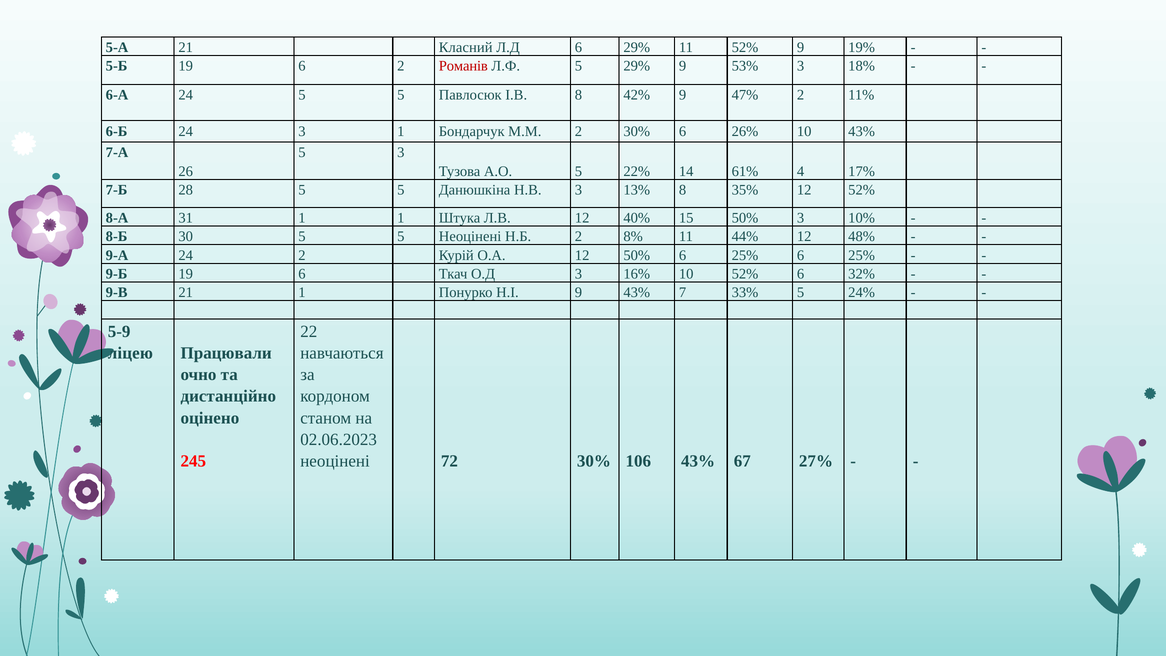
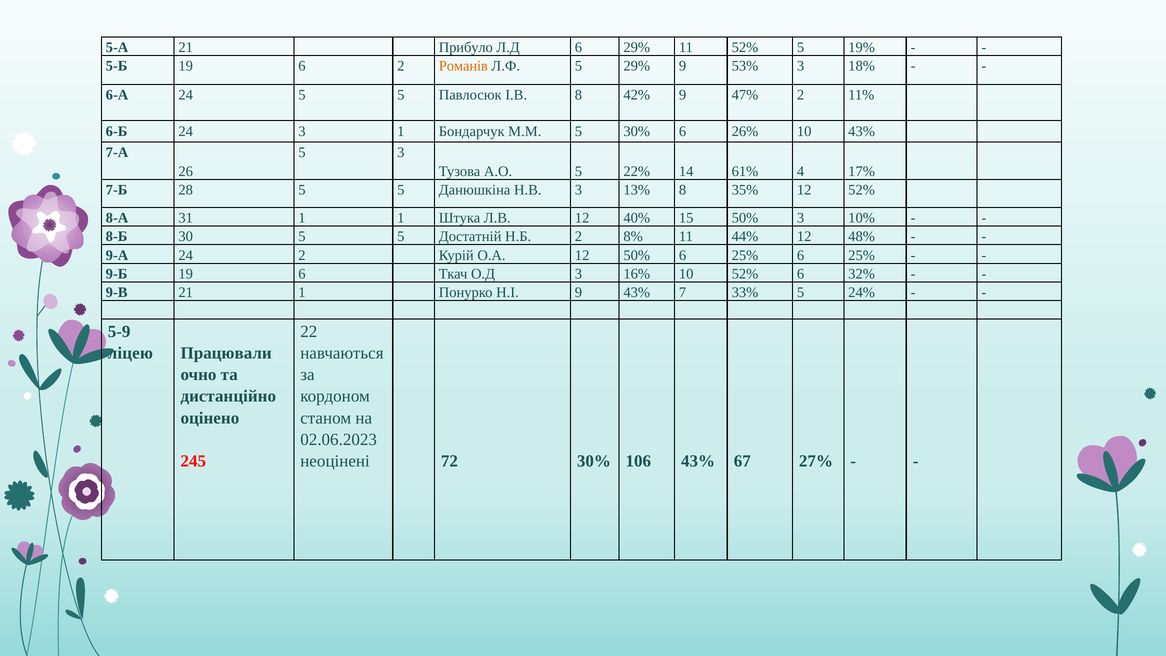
Класний: Класний -> Прибуло (466, 47)
52% 9: 9 -> 5 (801, 47)
Романів colour: red -> orange (463, 66)
М.М 2: 2 -> 5 (578, 131)
5 Неоцінені: Неоцінені -> Достатній (470, 237)
